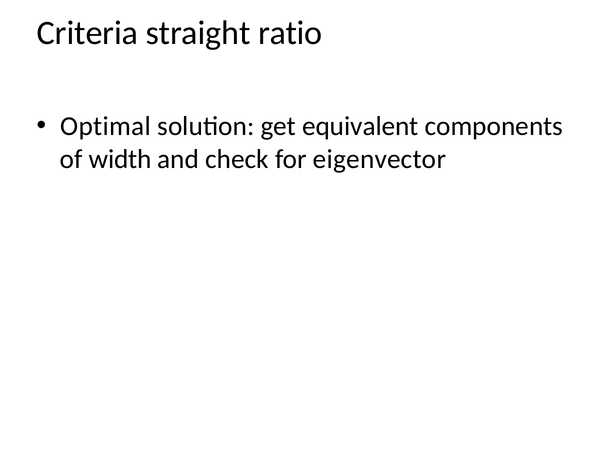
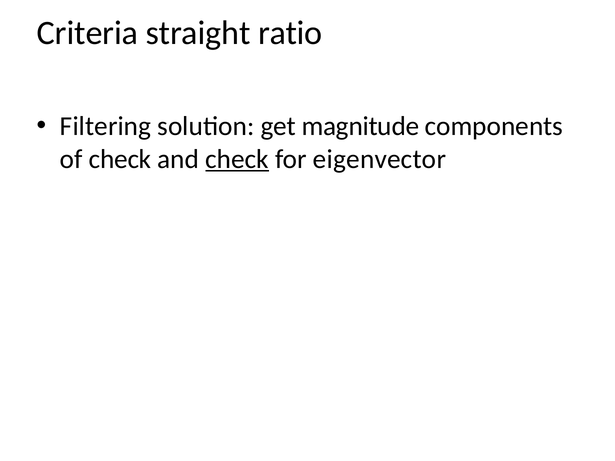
Optimal: Optimal -> Filtering (106, 126)
equivalent: equivalent -> magnitude (360, 126)
of width: width -> check (120, 159)
check underline: none -> present (237, 159)
